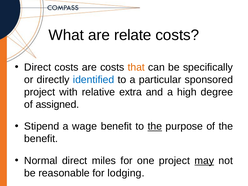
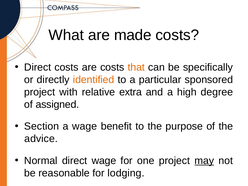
relate: relate -> made (133, 35)
identified colour: blue -> orange (94, 80)
Stipend: Stipend -> Section (42, 126)
the underline: present -> none (155, 126)
benefit: benefit -> advice (41, 139)
direct miles: miles -> wage (104, 161)
